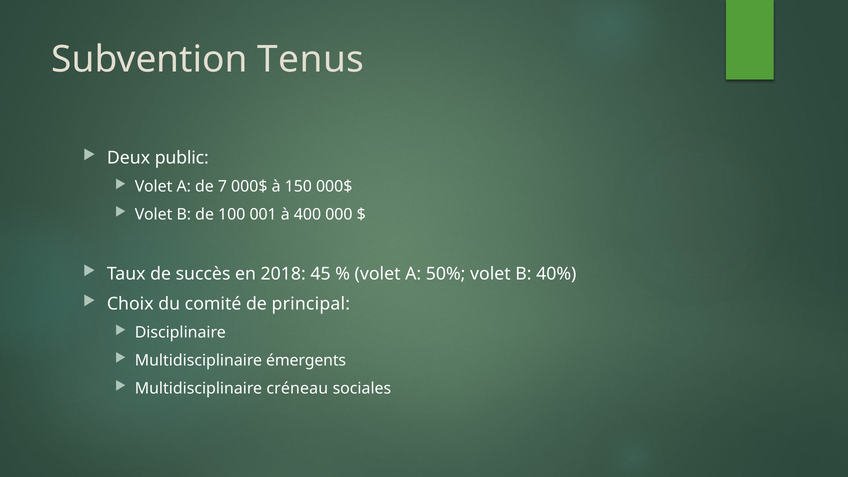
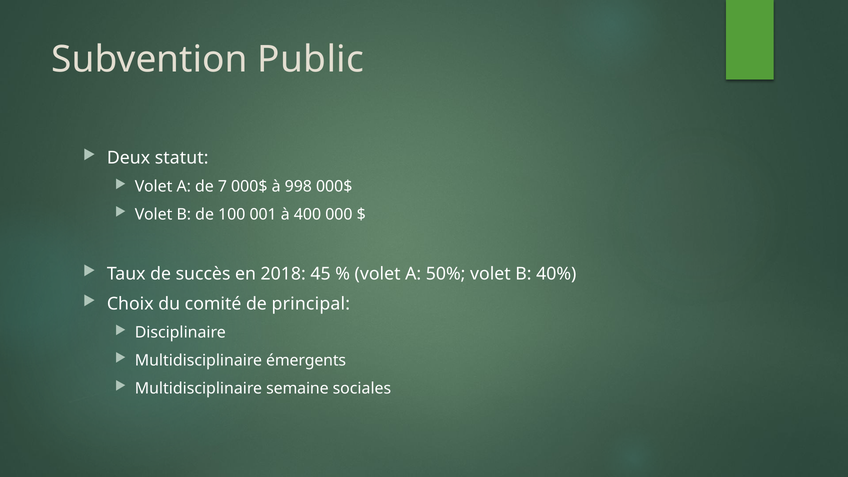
Tenus: Tenus -> Public (311, 60)
public: public -> statut (182, 158)
150: 150 -> 998 (298, 187)
créneau: créneau -> semaine (297, 388)
